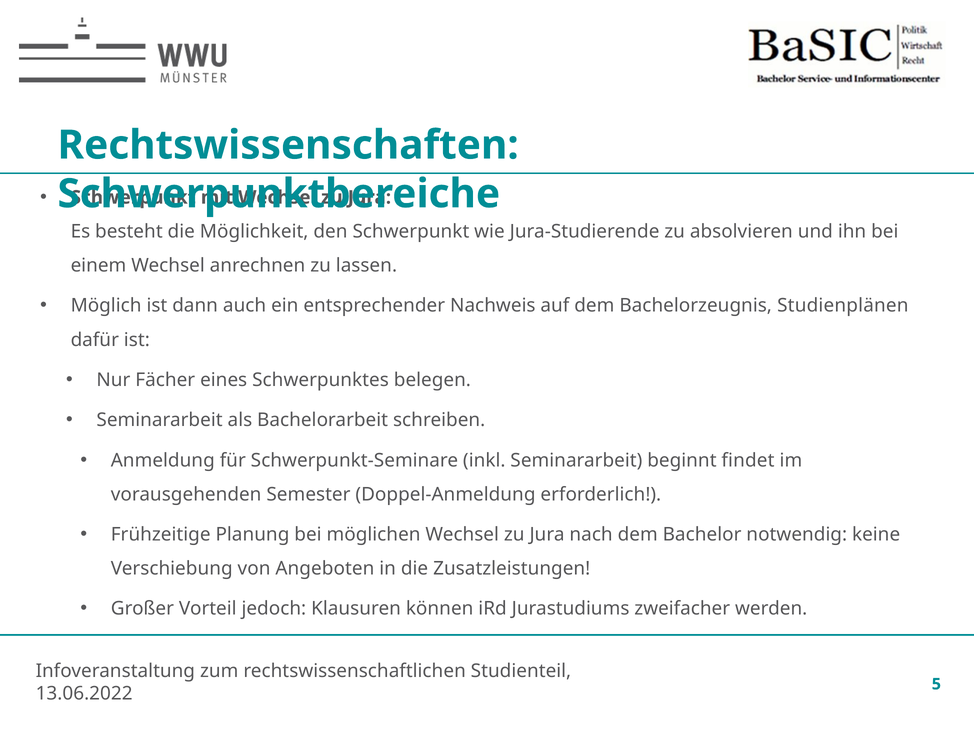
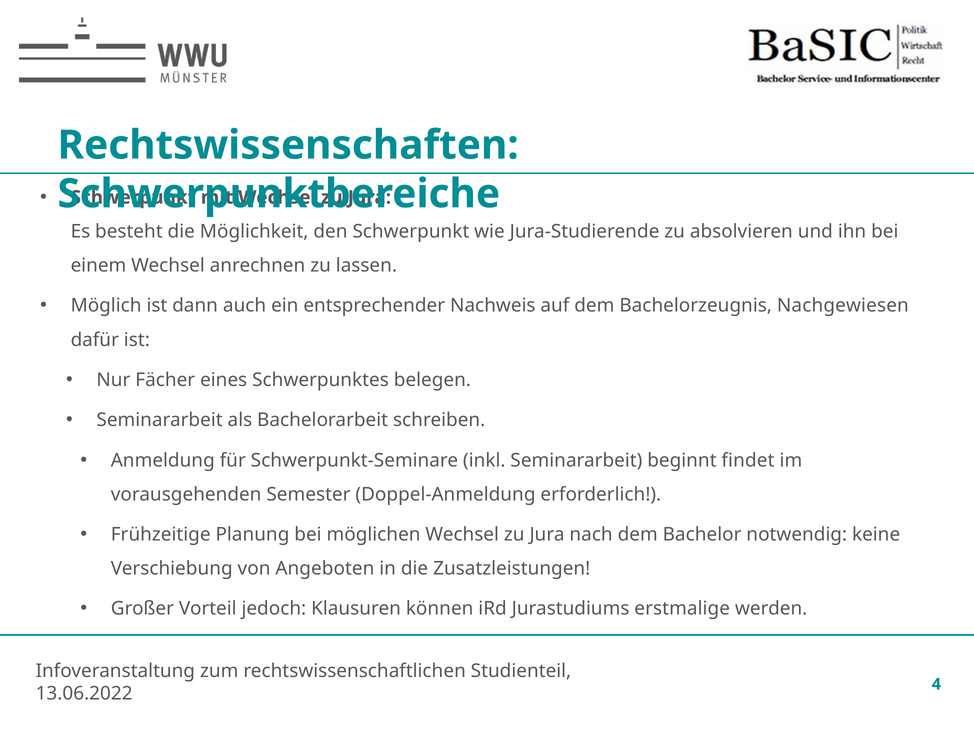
Studienplänen: Studienplänen -> Nachgewiesen (843, 306)
zweifacher: zweifacher -> erstmalige (682, 609)
5: 5 -> 4 (936, 685)
